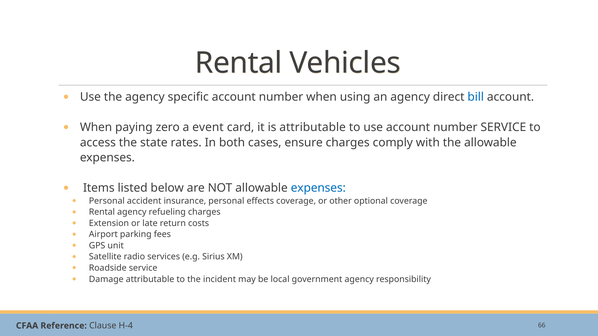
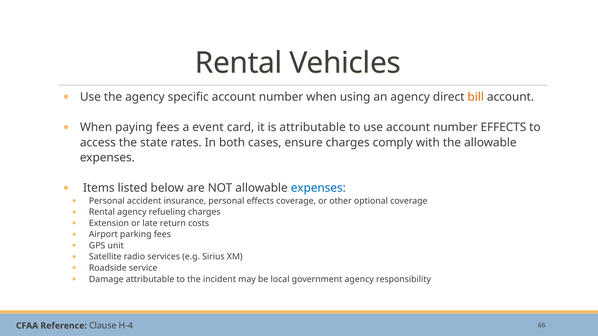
bill colour: blue -> orange (476, 97)
paying zero: zero -> fees (168, 128)
number SERVICE: SERVICE -> EFFECTS (503, 128)
